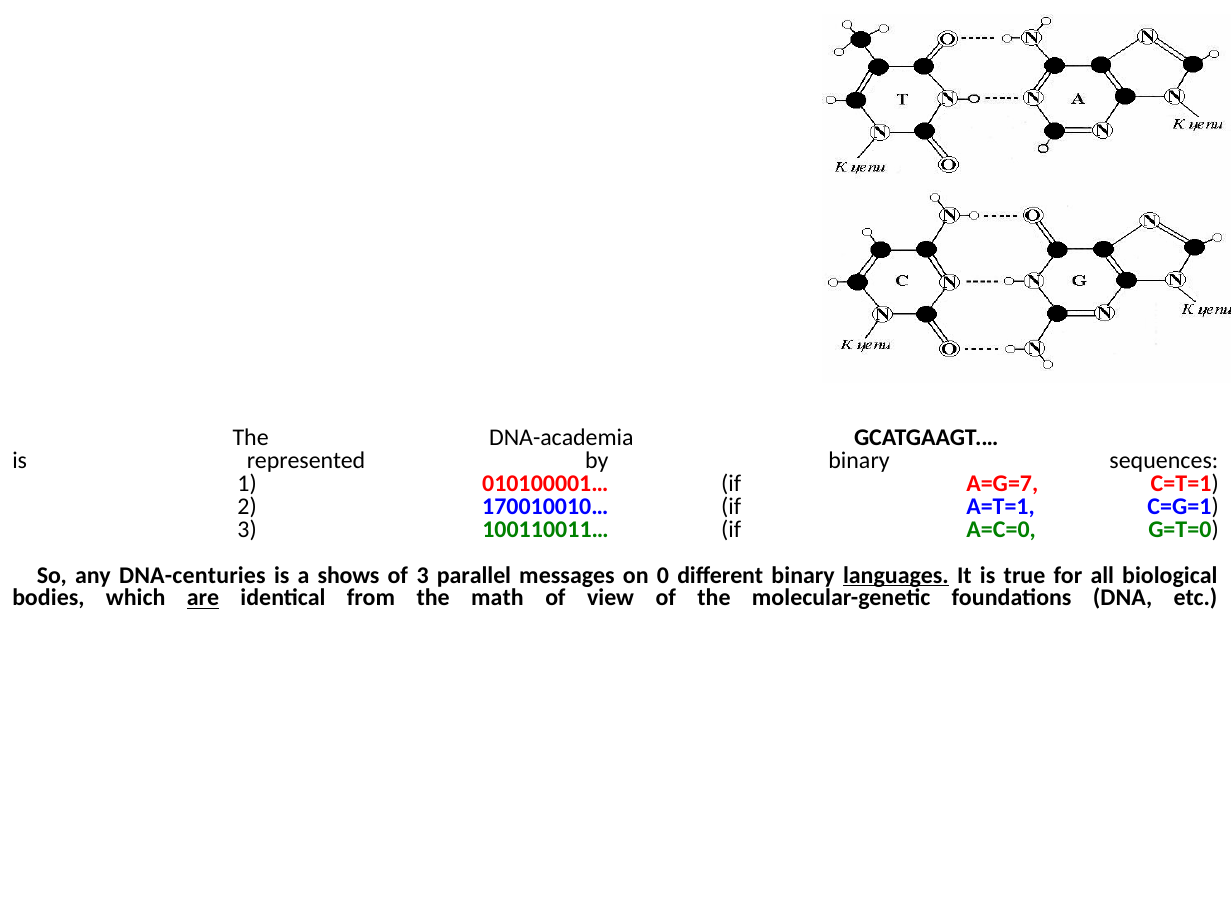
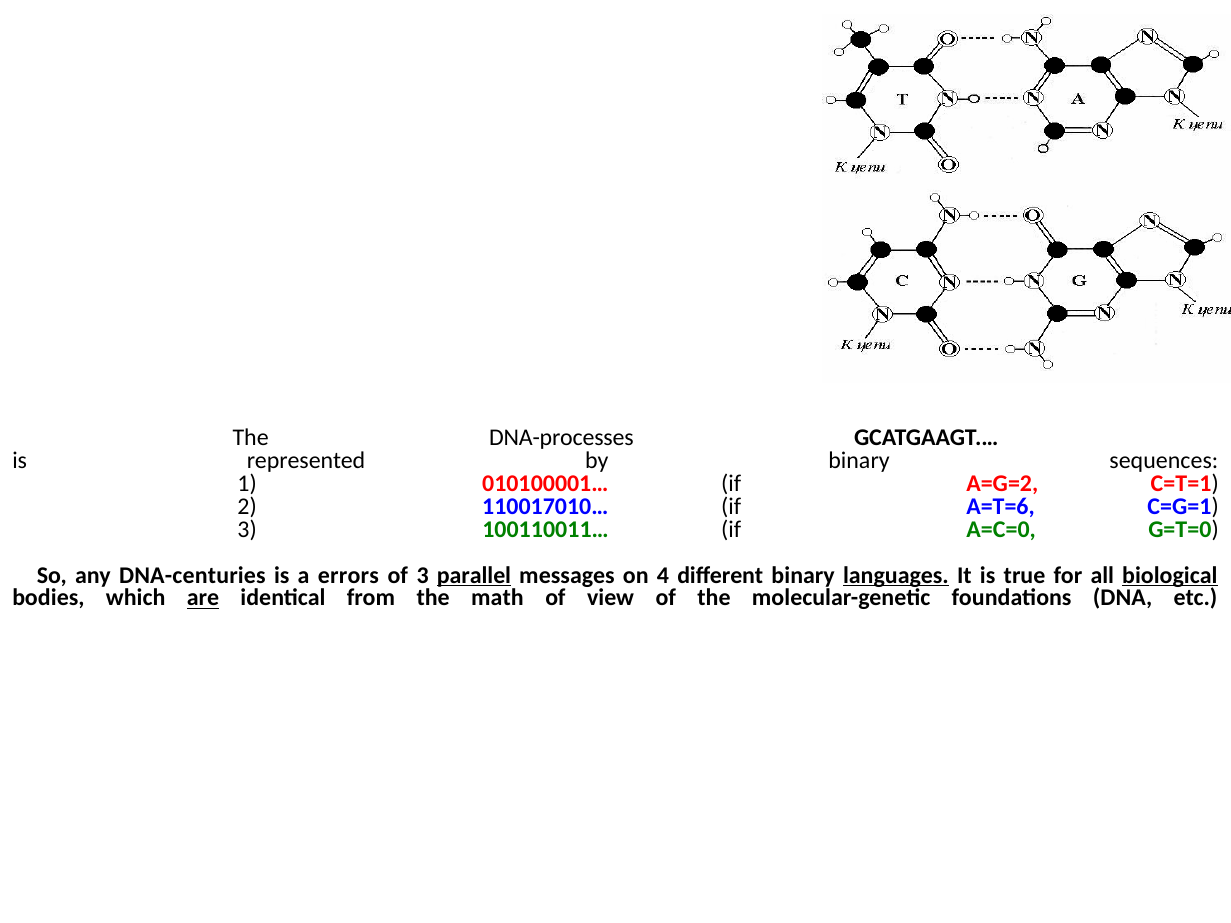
DNA-academia: DNA-academia -> DNA-processes (561, 437)
A=G=7: A=G=7 -> A=G=2 (1002, 483)
170010010…: 170010010… -> 110017010… (545, 506)
A=T=1: A=T=1 -> A=T=6 (1001, 506)
shows: shows -> errors (348, 575)
parallel underline: none -> present (474, 575)
0: 0 -> 4 (663, 575)
biological underline: none -> present (1170, 575)
